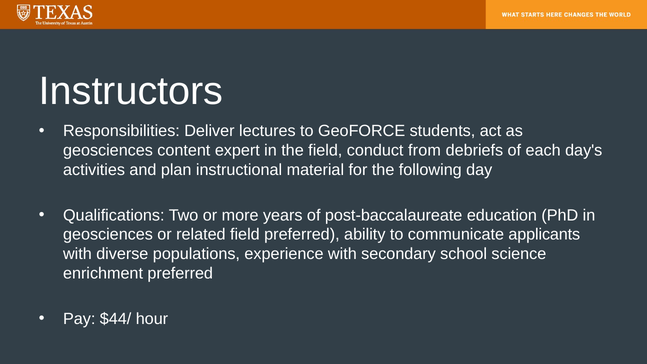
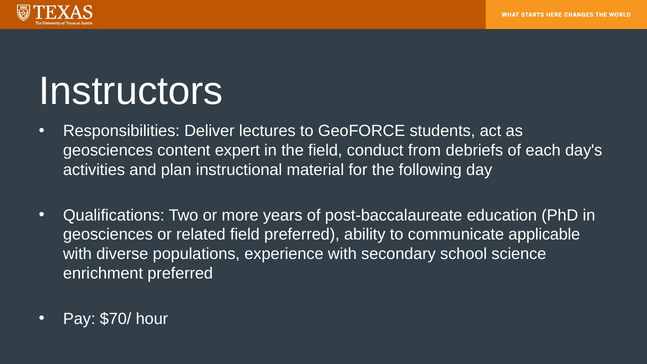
applicants: applicants -> applicable (544, 235)
$44/: $44/ -> $70/ (116, 319)
